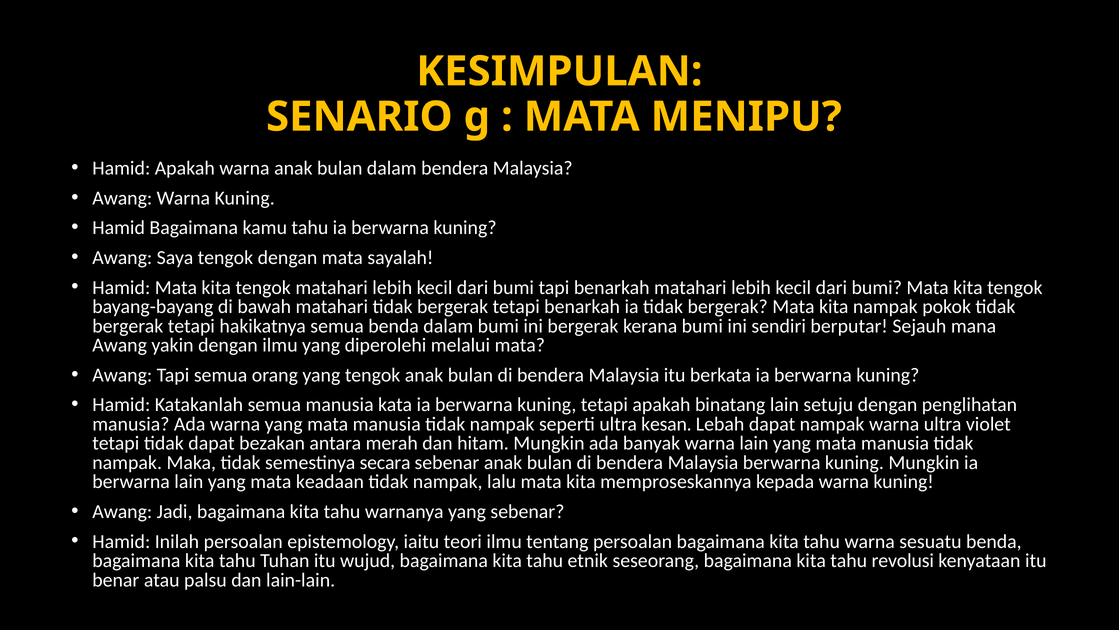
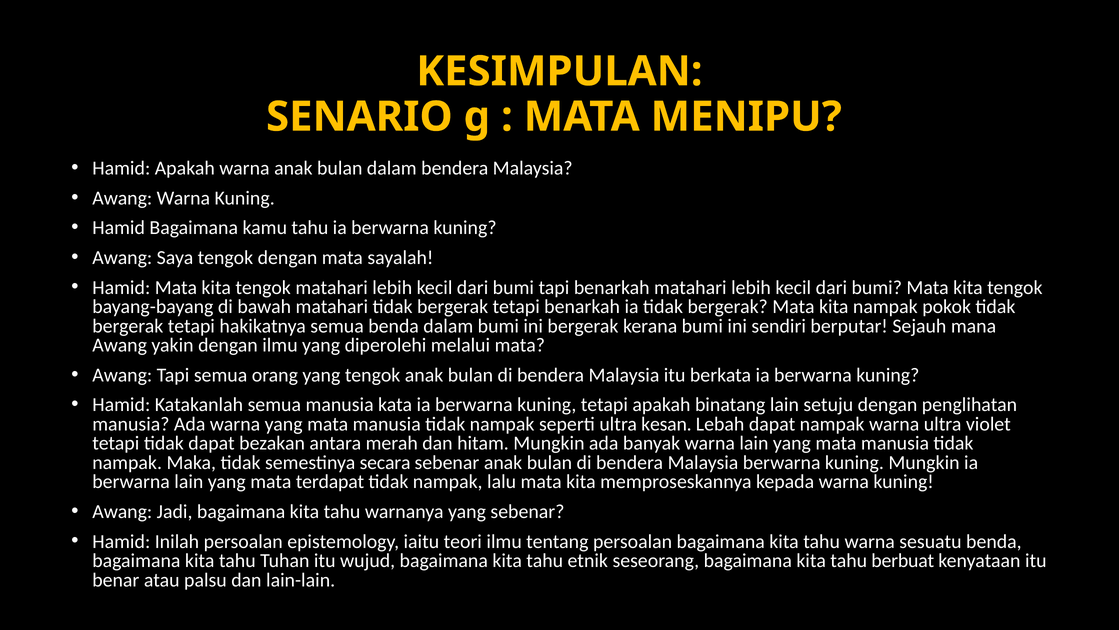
keadaan: keadaan -> terdapat (330, 482)
revolusi: revolusi -> berbuat (903, 560)
